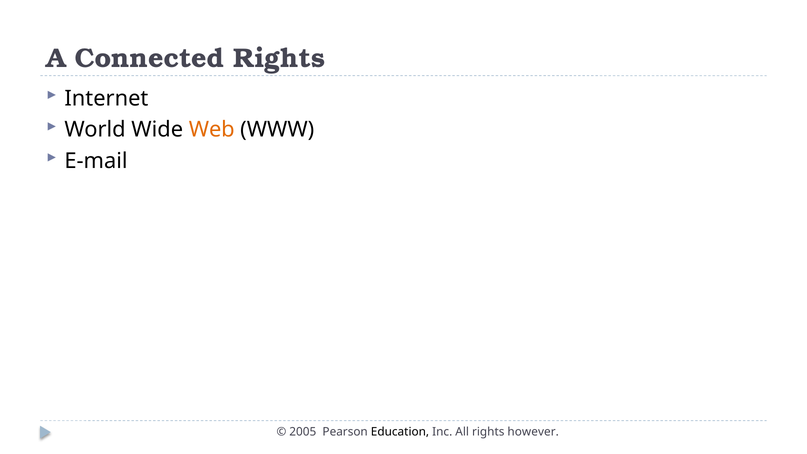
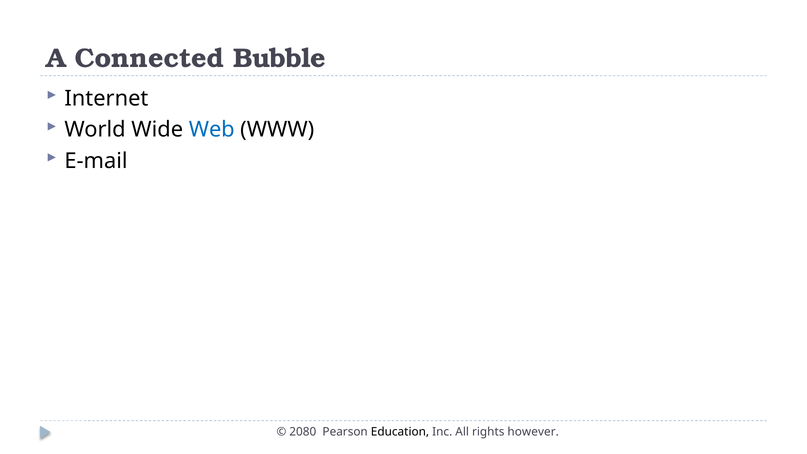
Connected Rights: Rights -> Bubble (280, 58)
Web colour: orange -> blue (212, 130)
2005: 2005 -> 2080 (303, 432)
